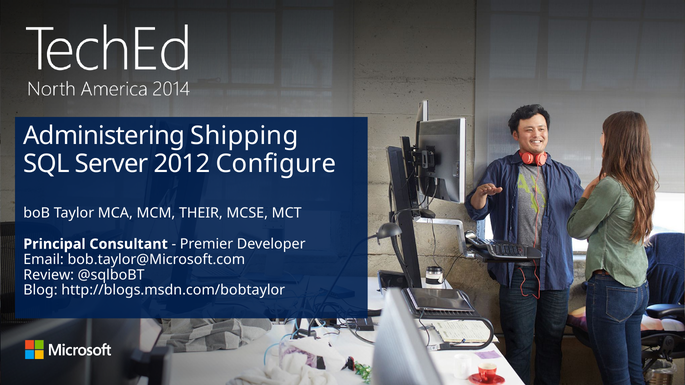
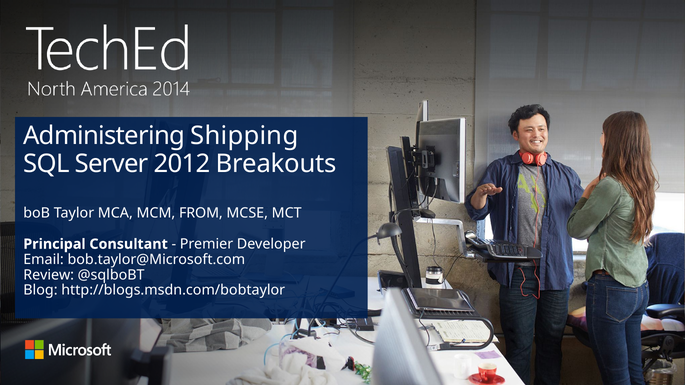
Configure: Configure -> Breakouts (276, 164)
THEIR: THEIR -> FROM (201, 213)
